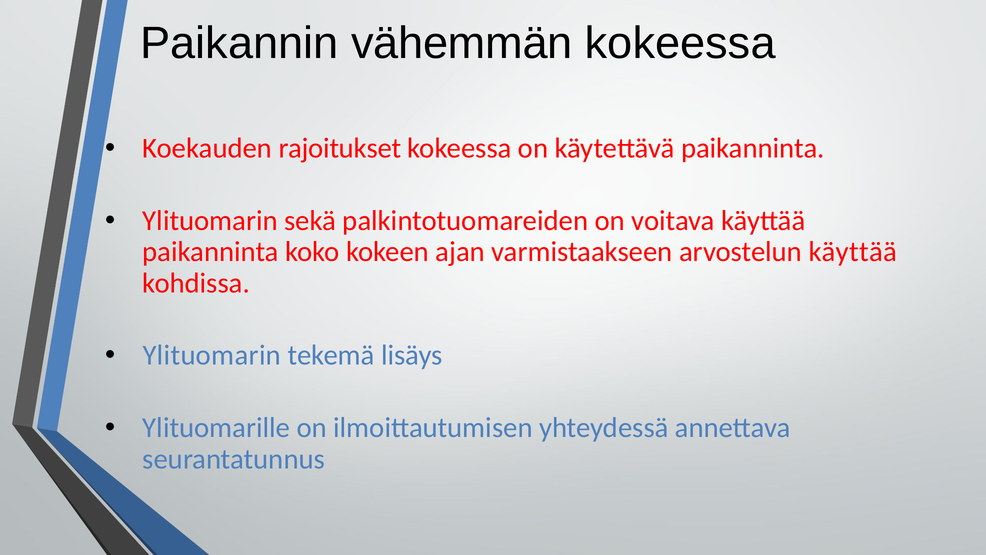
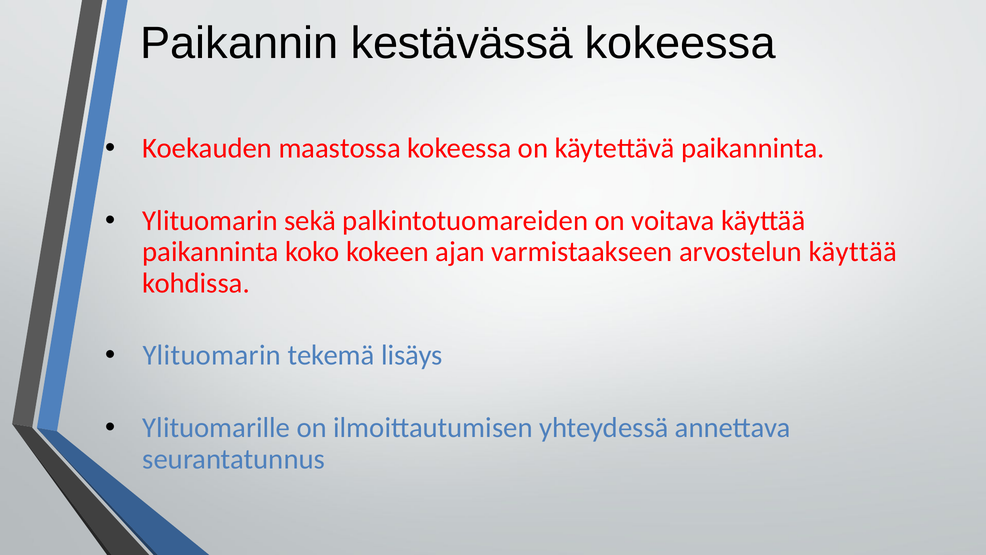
vähemmän: vähemmän -> kestävässä (462, 43)
rajoitukset: rajoitukset -> maastossa (340, 148)
